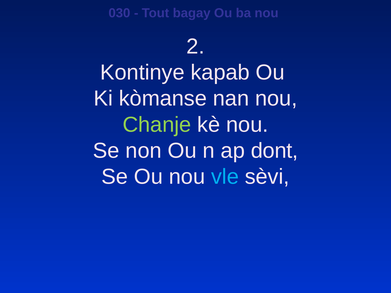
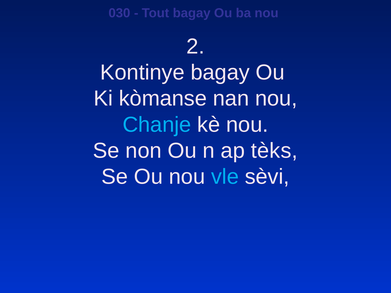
Kontinye kapab: kapab -> bagay (220, 73)
Chanje colour: light green -> light blue (157, 125)
dont: dont -> tèks (274, 151)
